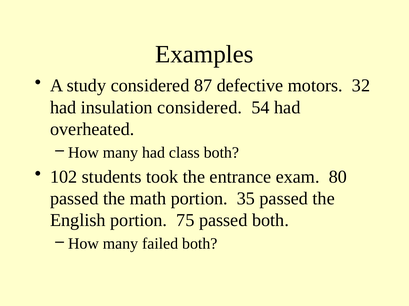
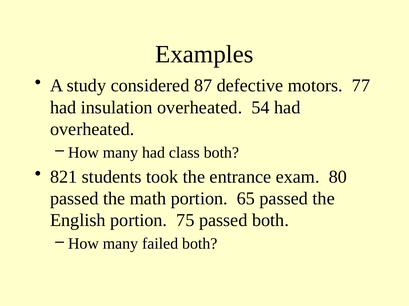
32: 32 -> 77 (361, 86)
insulation considered: considered -> overheated (200, 108)
102: 102 -> 821 (64, 177)
35: 35 -> 65 (246, 199)
